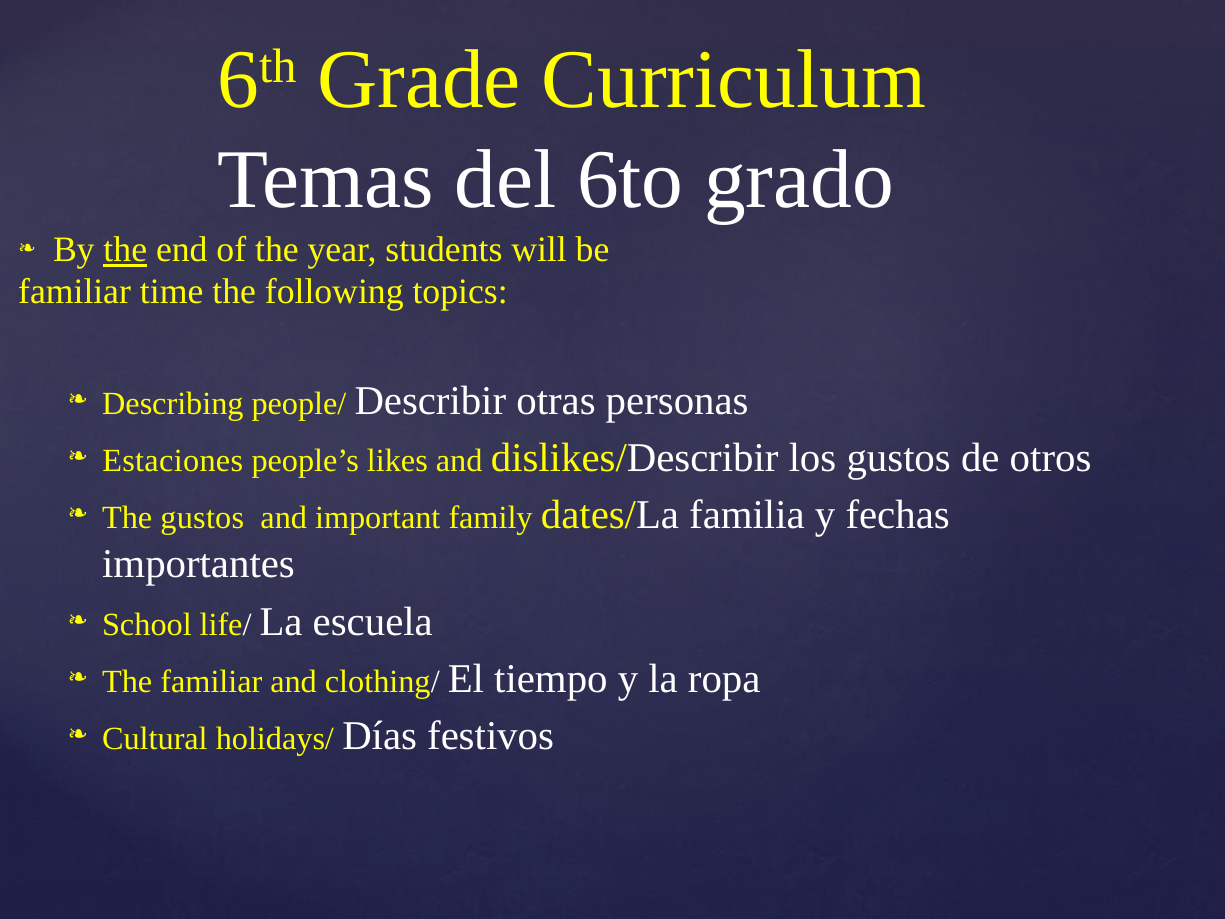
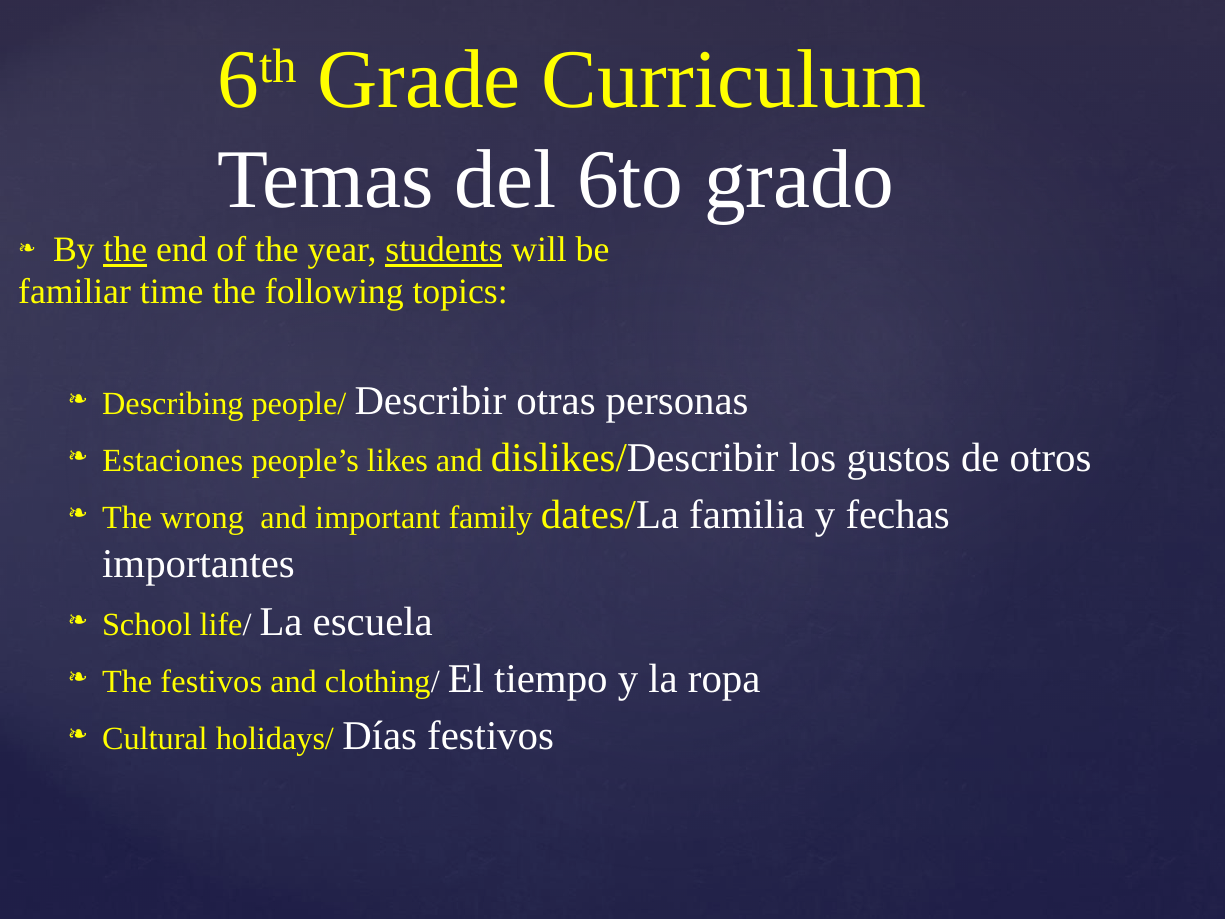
students underline: none -> present (444, 250)
The gustos: gustos -> wrong (202, 518)
The familiar: familiar -> festivos (211, 681)
